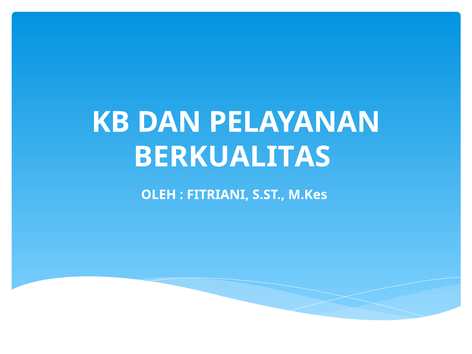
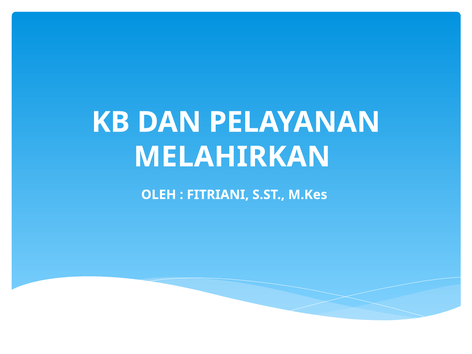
BERKUALITAS: BERKUALITAS -> MELAHIRKAN (232, 157)
